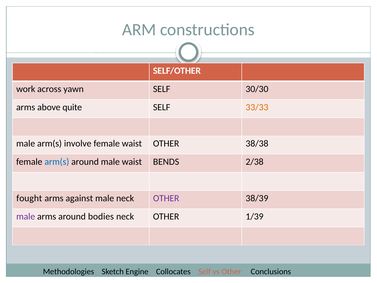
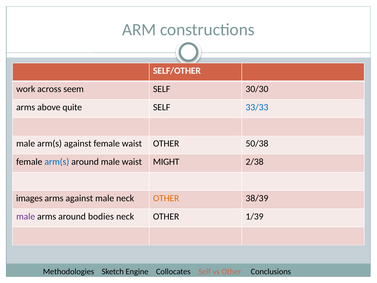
yawn: yawn -> seem (74, 89)
33/33 colour: orange -> blue (257, 107)
arm(s involve: involve -> against (78, 144)
38/38: 38/38 -> 50/38 (257, 144)
BENDS: BENDS -> MIGHT (166, 162)
fought: fought -> images (29, 198)
OTHER colour: purple -> orange (166, 198)
